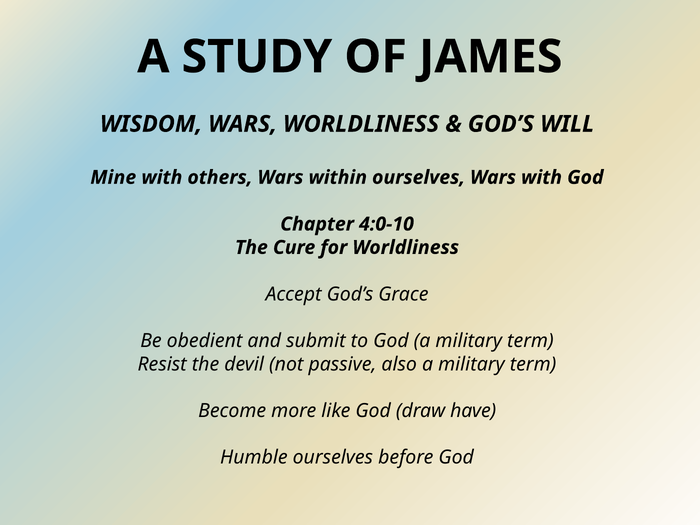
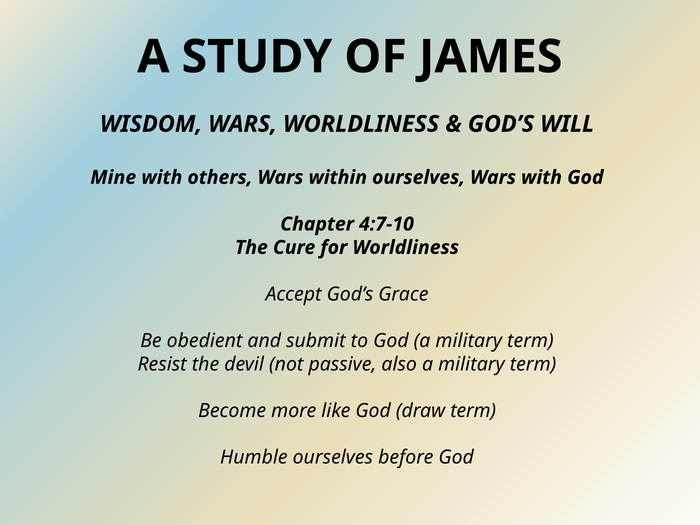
4:0-10: 4:0-10 -> 4:7-10 (386, 224)
draw have: have -> term (473, 411)
